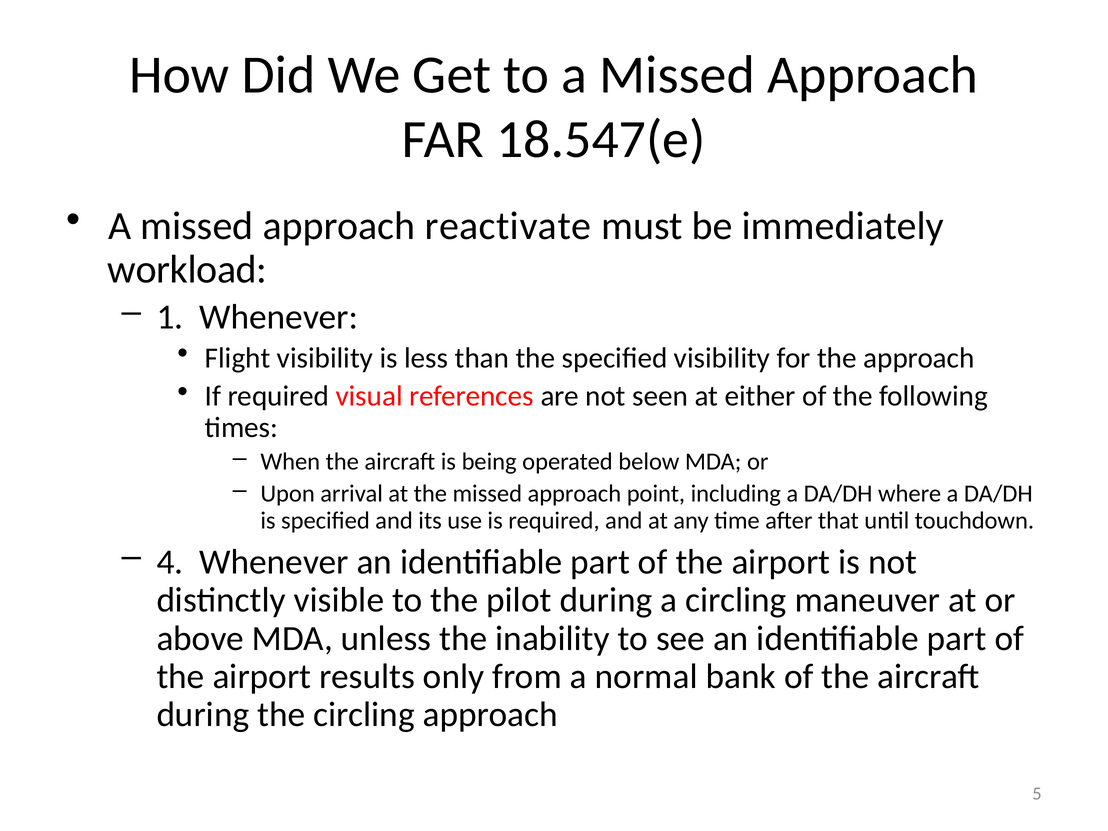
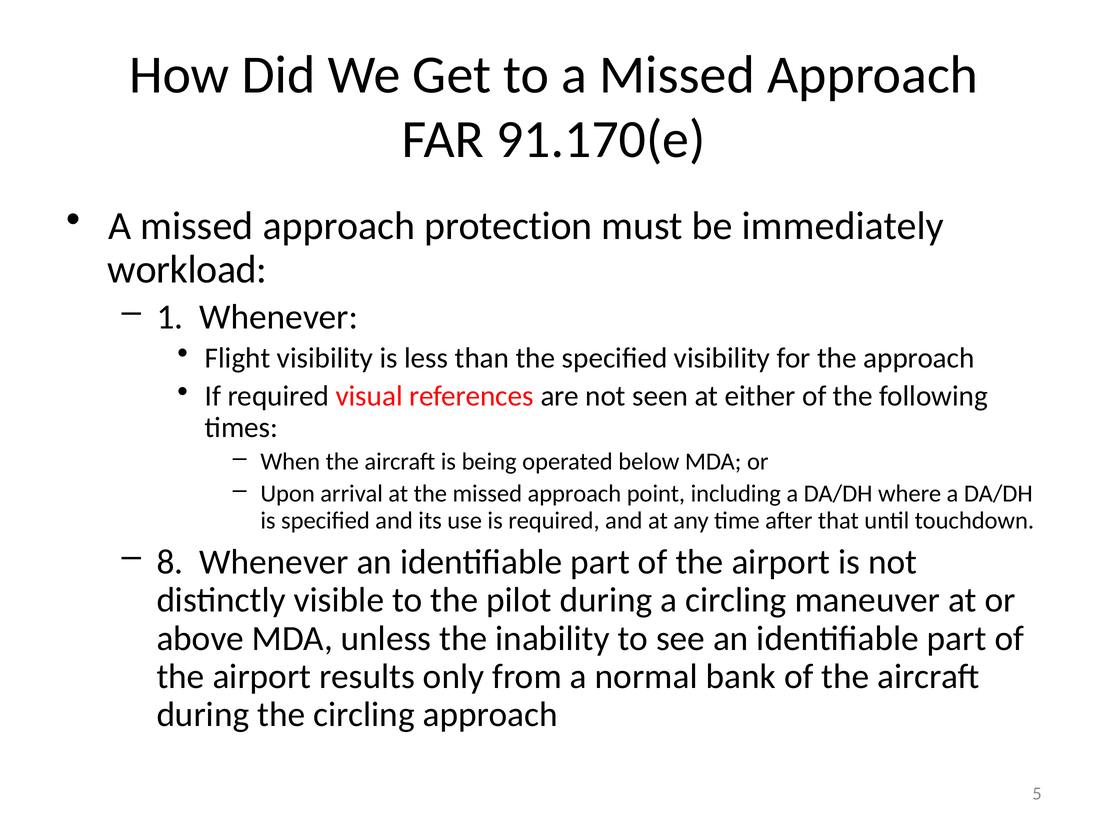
18.547(e: 18.547(e -> 91.170(e (601, 140)
reactivate: reactivate -> protection (508, 226)
4: 4 -> 8 (170, 562)
